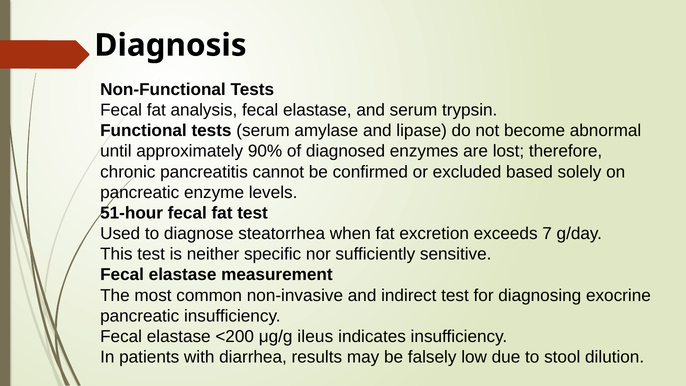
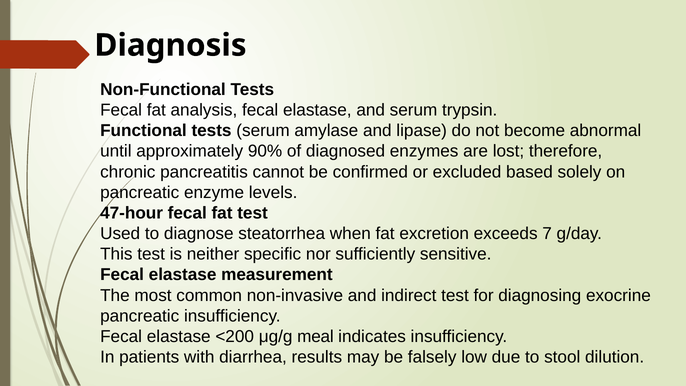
51-hour: 51-hour -> 47-hour (132, 213)
ileus: ileus -> meal (315, 336)
